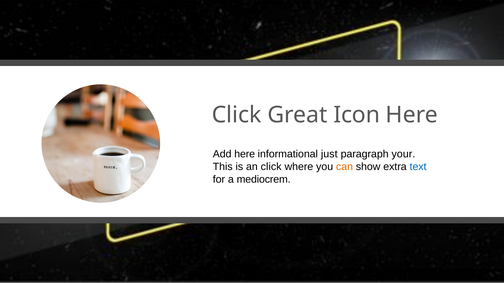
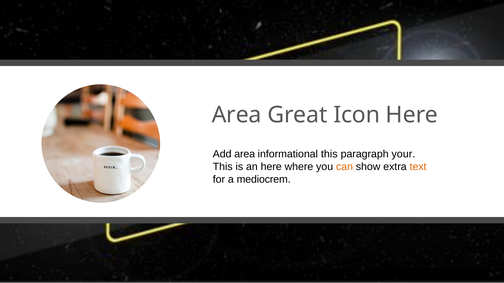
Click: Click -> Area (237, 115)
Add here: here -> area (245, 154)
informational just: just -> this (329, 154)
an click: click -> here (271, 167)
text colour: blue -> orange (418, 167)
